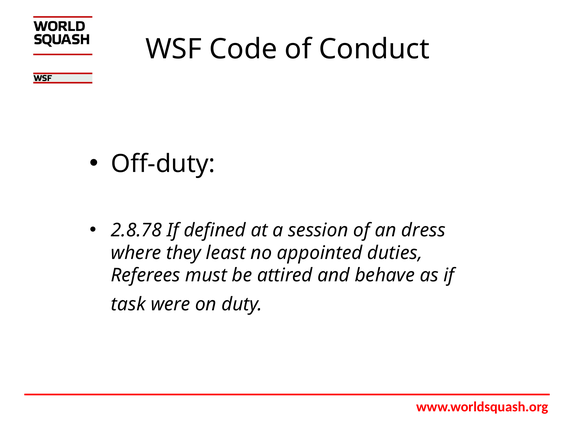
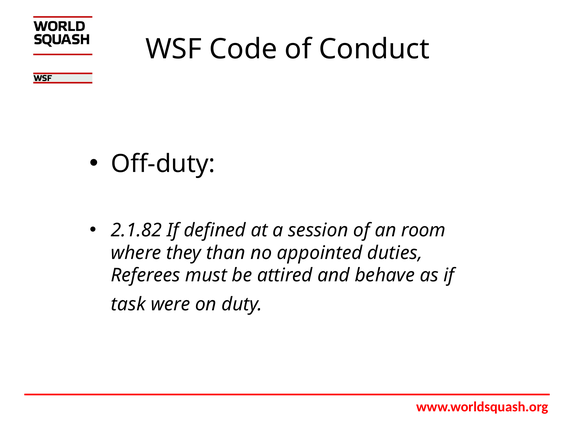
2.8.78: 2.8.78 -> 2.1.82 (136, 230)
dress: dress -> room (423, 230)
least: least -> than (226, 253)
